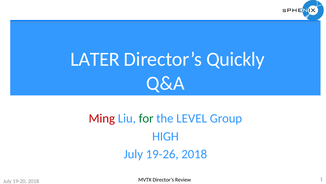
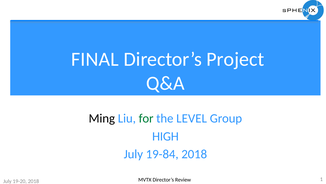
LATER: LATER -> FINAL (95, 59)
Quickly: Quickly -> Project (235, 59)
Ming colour: red -> black (102, 118)
19-26: 19-26 -> 19-84 (162, 154)
